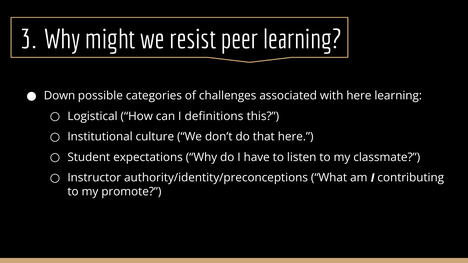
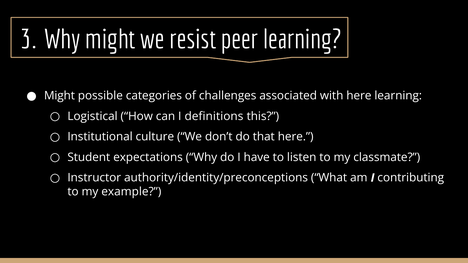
Down: Down -> Might (59, 96)
promote: promote -> example (131, 192)
